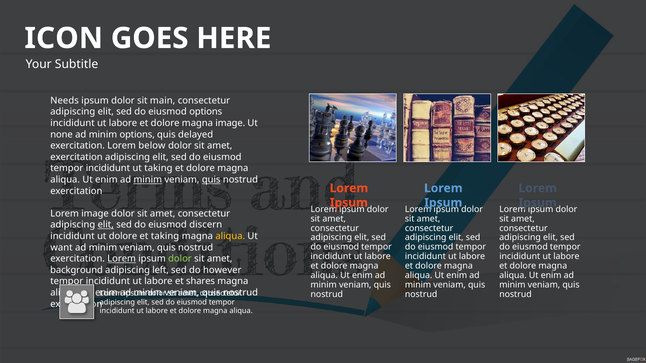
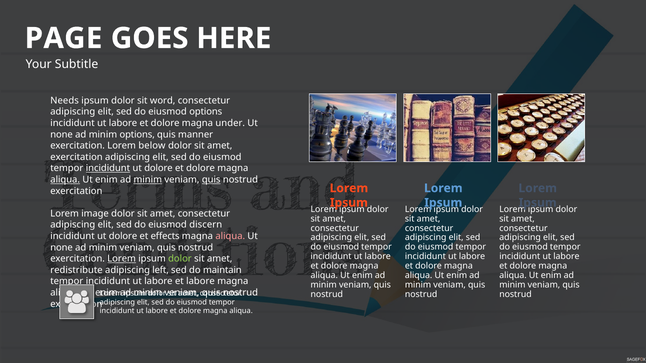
ICON: ICON -> PAGE (64, 38)
main: main -> word (163, 101)
magna image: image -> under (230, 123)
delayed: delayed -> manner (196, 135)
incididunt underline: none -> present (108, 169)
taking: taking -> dolore (158, 169)
aliqua underline: none -> present (65, 180)
elit underline: present -> none (106, 225)
et taking: taking -> effects (165, 236)
aliqua colour: yellow -> pink (230, 236)
want: want -> none (62, 248)
background: background -> redistribute (76, 270)
however: however -> maintain (222, 270)
et shares: shares -> labore (200, 282)
